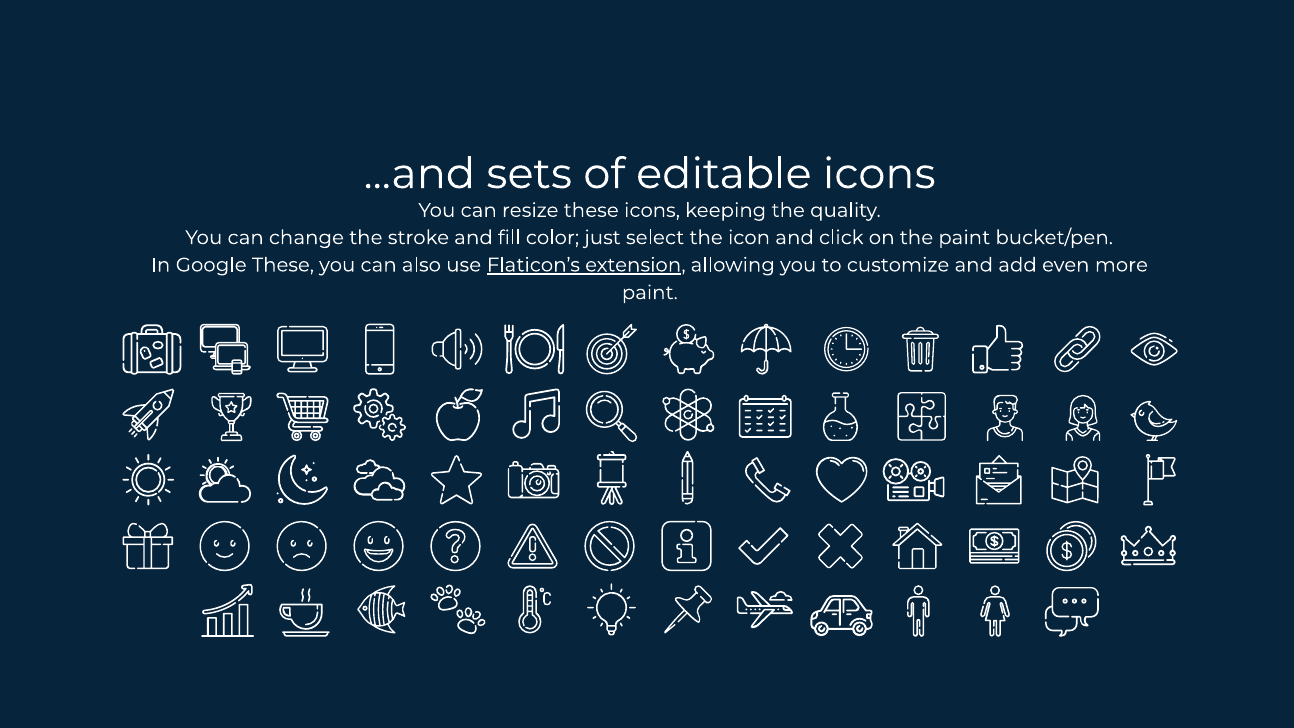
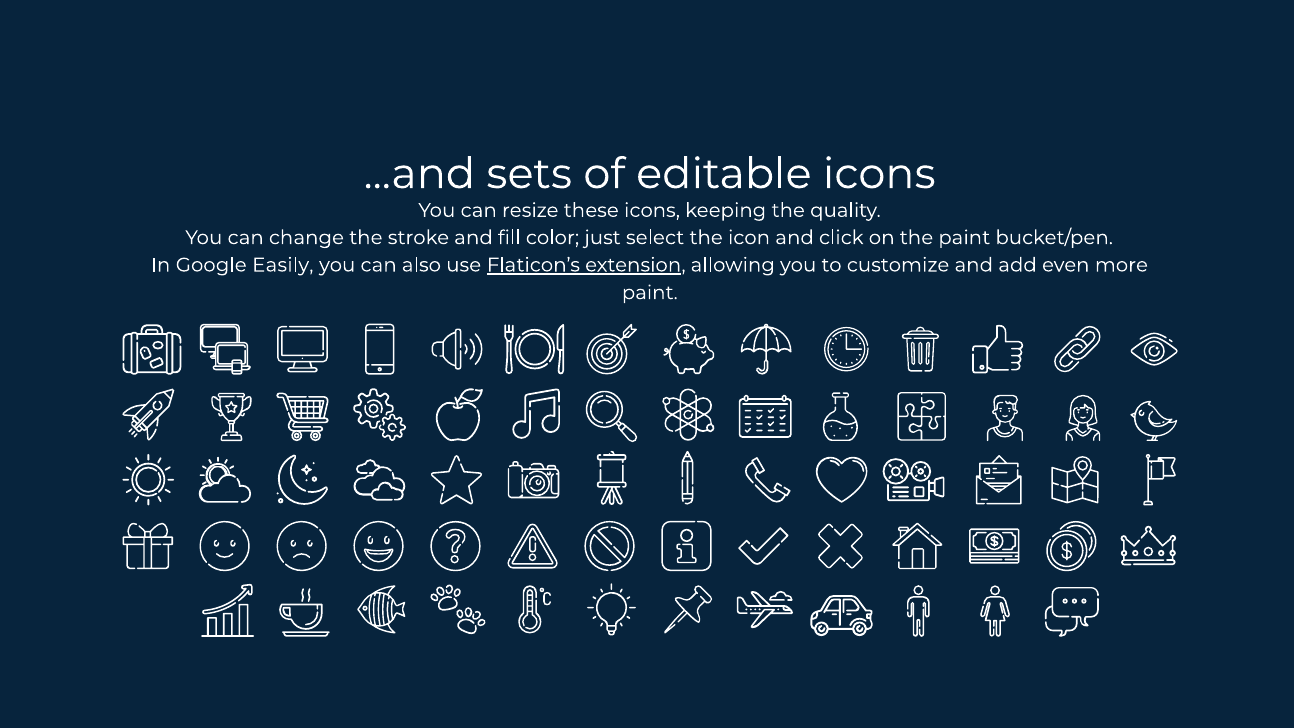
Google These: These -> Easily (283, 265)
